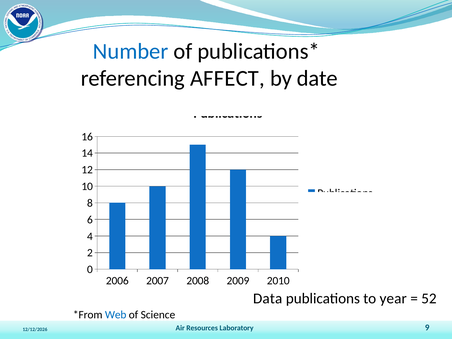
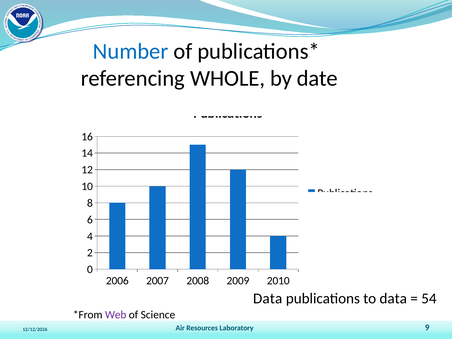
AFFECT: AFFECT -> WHOLE (228, 78)
to year: year -> data (393, 299)
52: 52 -> 54 (429, 299)
Web colour: blue -> purple (116, 315)
